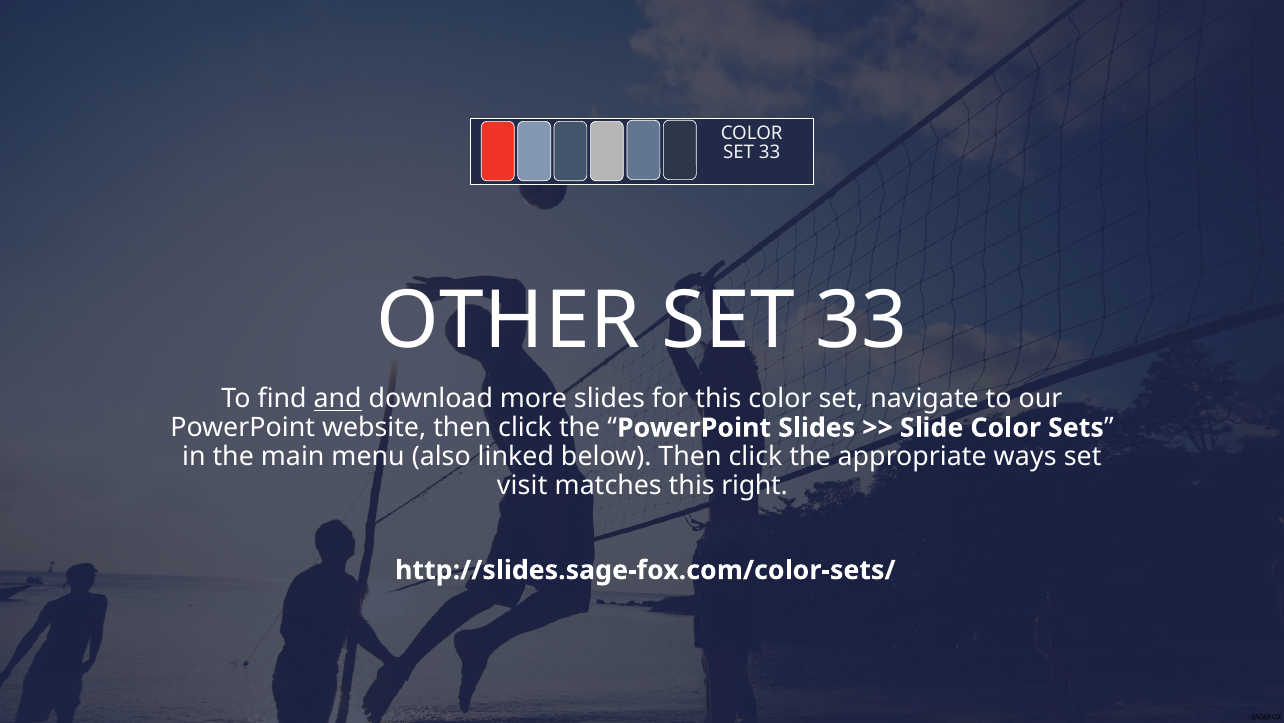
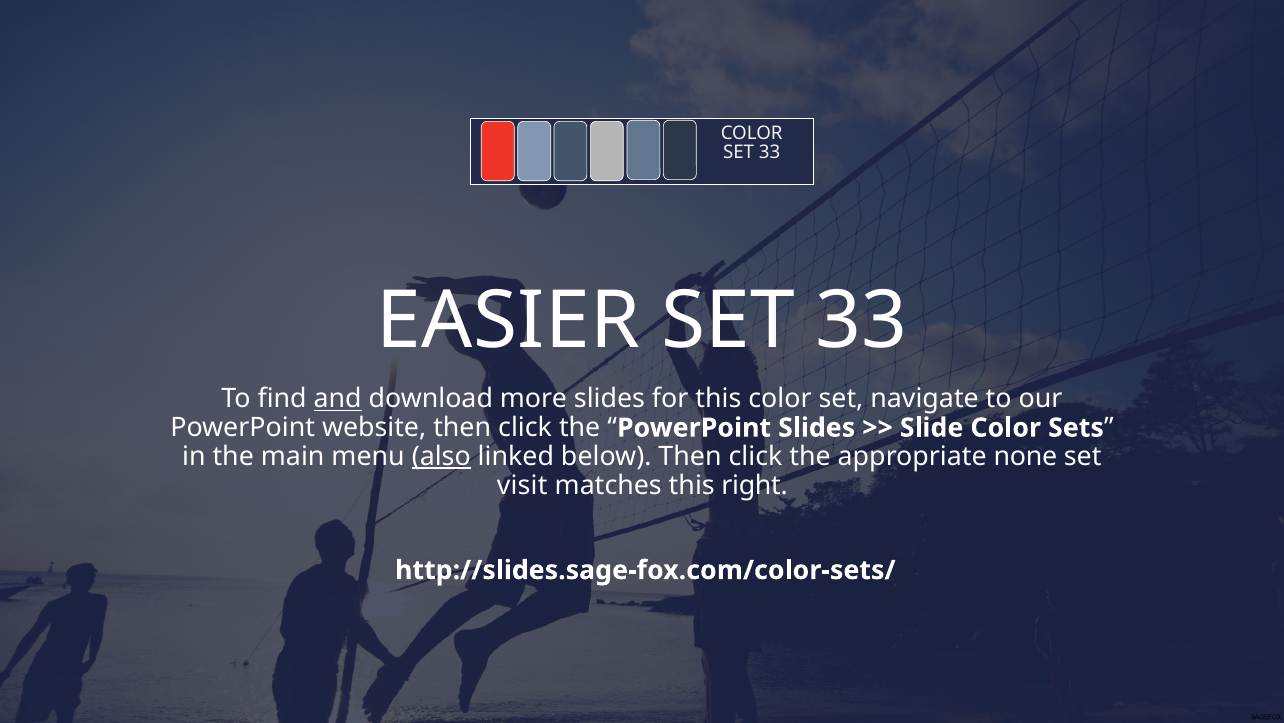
OTHER: OTHER -> EASIER (508, 321)
also underline: none -> present (441, 456)
ways: ways -> none (1025, 456)
